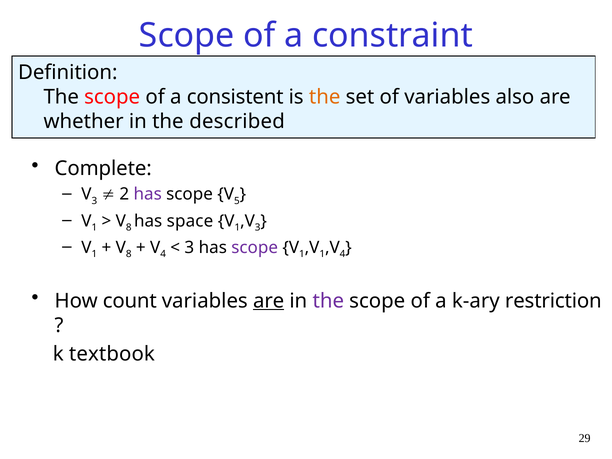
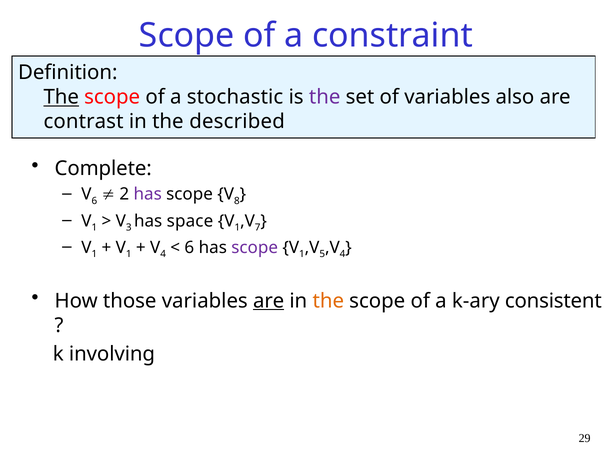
The underline: none -> present (61, 97)
consistent: consistent -> stochastic (235, 97)
the colour: orange -> purple (325, 97)
whether: whether -> contrast (84, 122)
3: 3 -> 6 (94, 201)
5: 5 -> 8 (237, 201)
8: 8 -> 3 (129, 228)
3: 3 -> 7 (258, 228)
8: 8 -> 1 (129, 254)
3: 3 -> 6 (189, 247)
1: 1 -> 5 (322, 254)
count: count -> those (130, 301)
the colour: purple -> orange (328, 301)
restriction: restriction -> consistent (553, 301)
textbook: textbook -> involving (112, 354)
